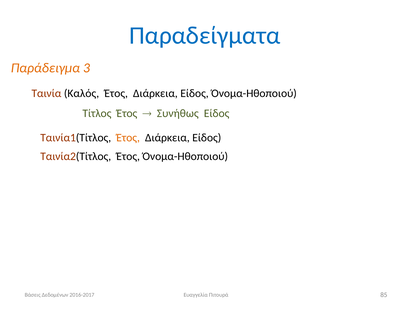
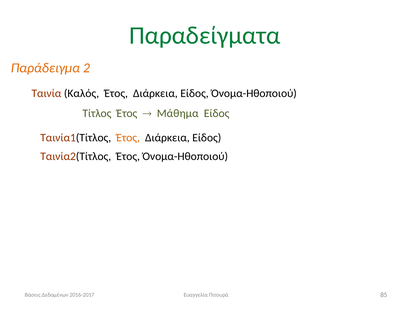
Παραδείγματα colour: blue -> green (205, 36)
3: 3 -> 2 (87, 68)
Συνήθως: Συνήθως -> Μάθημα (178, 113)
